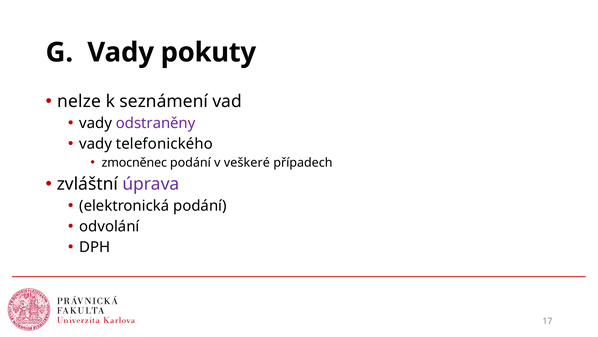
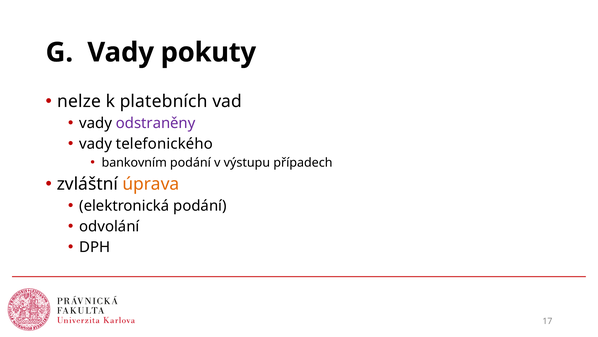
seznámení: seznámení -> platebních (164, 101)
zmocněnec: zmocněnec -> bankovním (134, 162)
veškeré: veškeré -> výstupu (247, 162)
úprava colour: purple -> orange (151, 184)
